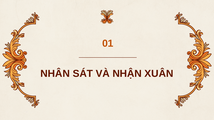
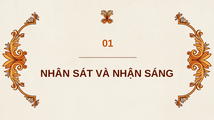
XUÂN: XUÂN -> SÁNG (159, 74)
